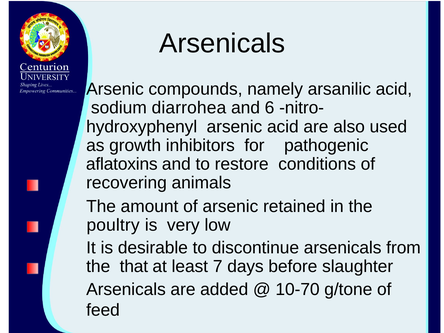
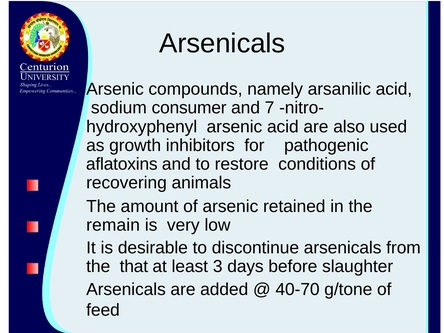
diarrohea: diarrohea -> consumer (189, 108)
6: 6 -> 7 (270, 108)
poultry: poultry -> remain (113, 225)
7: 7 -> 3 (218, 267)
10-70: 10-70 -> 40-70 (298, 289)
